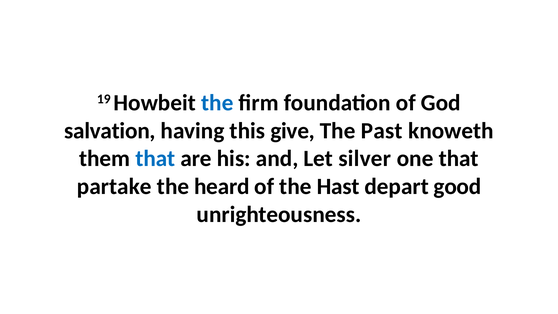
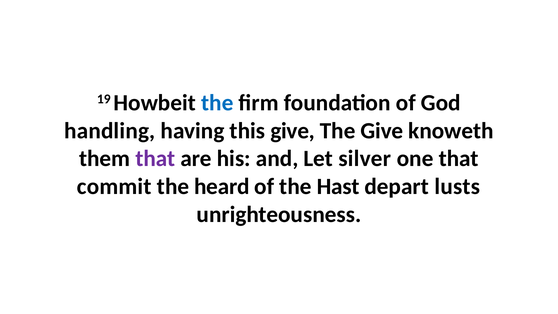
salvation: salvation -> handling (110, 131)
The Past: Past -> Give (382, 131)
that colour: blue -> purple (155, 159)
partake: partake -> commit (114, 186)
good: good -> lusts (457, 186)
